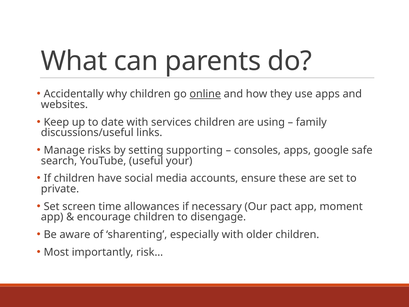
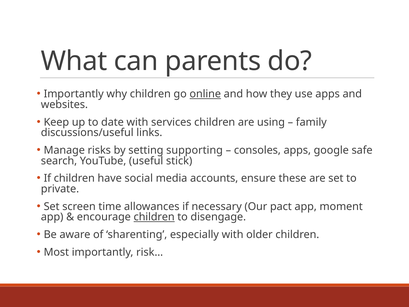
Accidentally: Accidentally -> Importantly (74, 94)
your: your -> stick (179, 161)
children underline: none -> present (154, 217)
